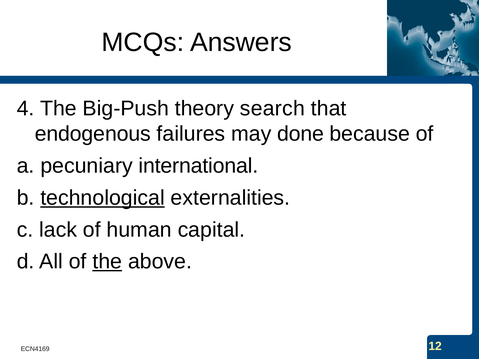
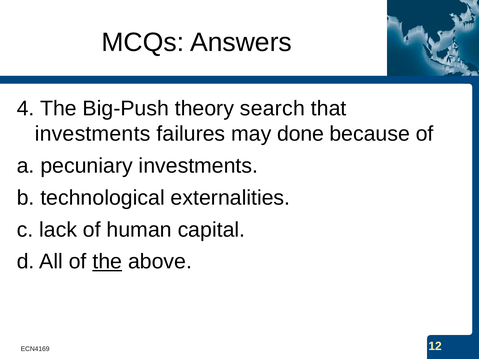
endogenous: endogenous -> investments (93, 134)
pecuniary international: international -> investments (198, 166)
technological underline: present -> none (103, 198)
